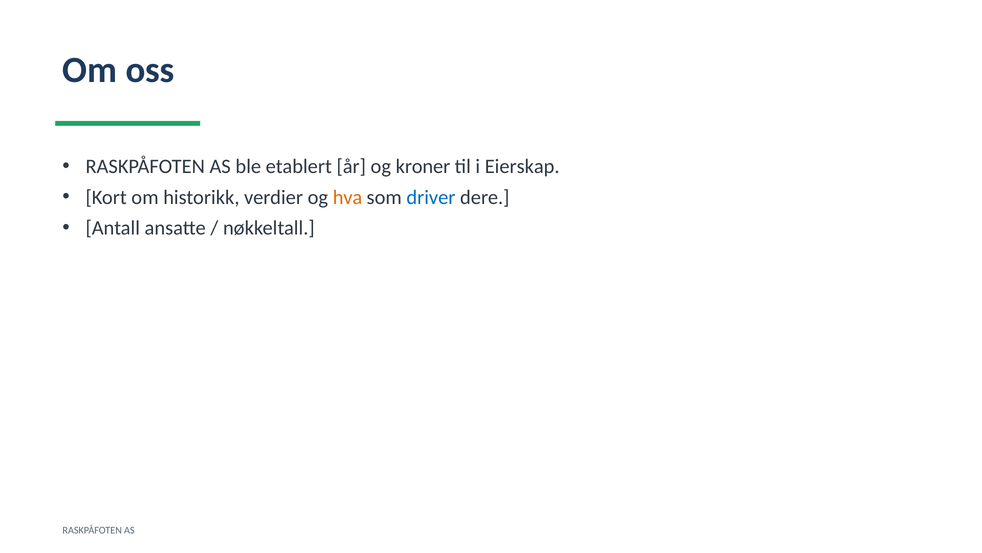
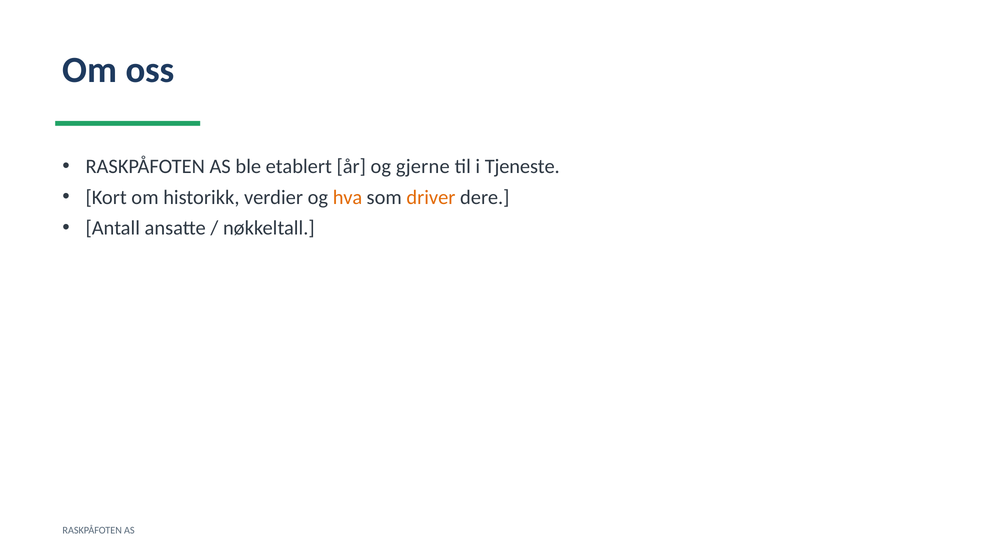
kroner: kroner -> gjerne (423, 166)
Eierskap: Eierskap -> Tjeneste (522, 166)
driver colour: blue -> orange (431, 197)
